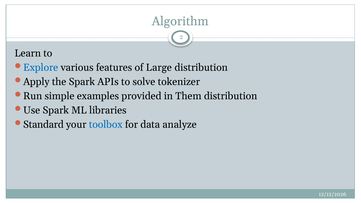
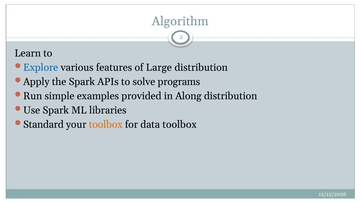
tokenizer: tokenizer -> programs (179, 82)
Them: Them -> Along (188, 96)
toolbox colour: blue -> orange (106, 125)
data analyze: analyze -> toolbox (180, 125)
